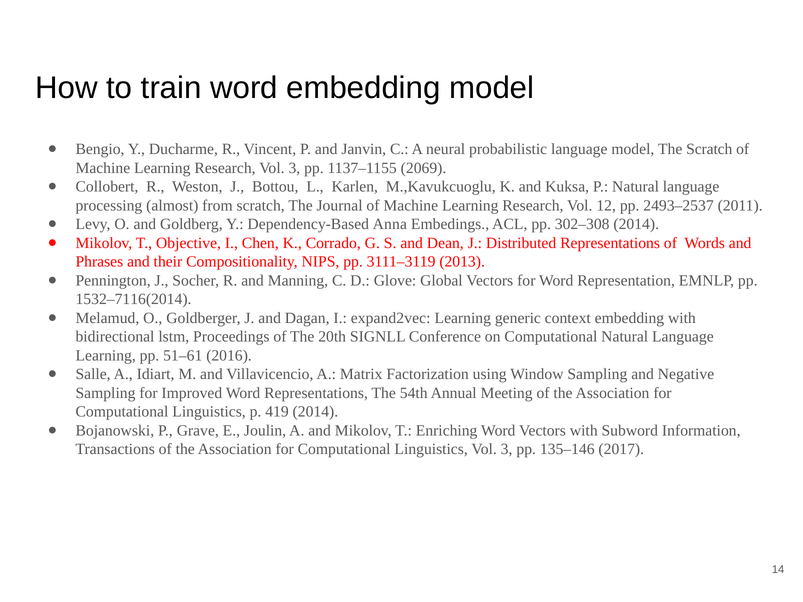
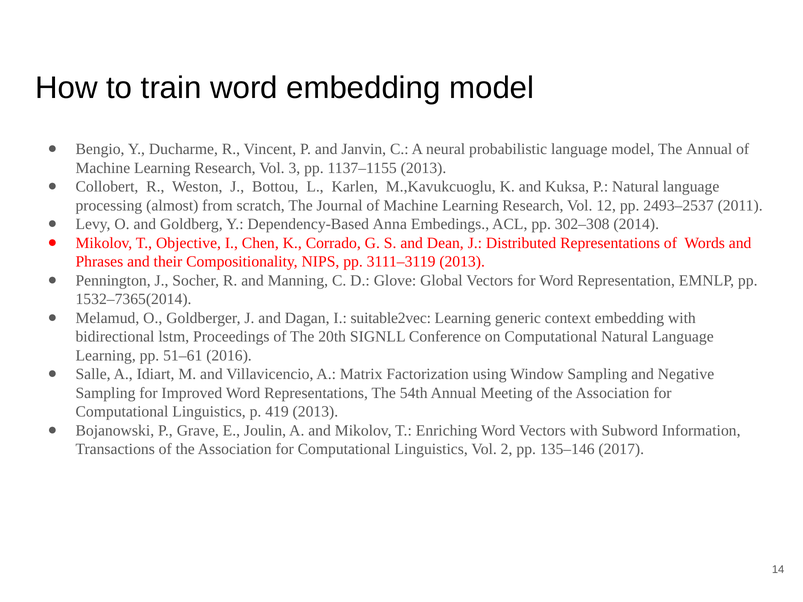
The Scratch: Scratch -> Annual (709, 149)
1137–1155 2069: 2069 -> 2013 (424, 168)
1532–7116(2014: 1532–7116(2014 -> 1532–7365(2014 (134, 299)
expand2vec: expand2vec -> suitable2vec (391, 318)
419 2014: 2014 -> 2013 (315, 412)
Linguistics Vol 3: 3 -> 2 (507, 449)
